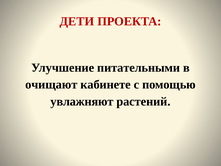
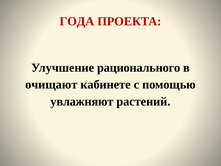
ДЕТИ: ДЕТИ -> ГОДА (77, 21)
питательными: питательными -> рационального (139, 68)
